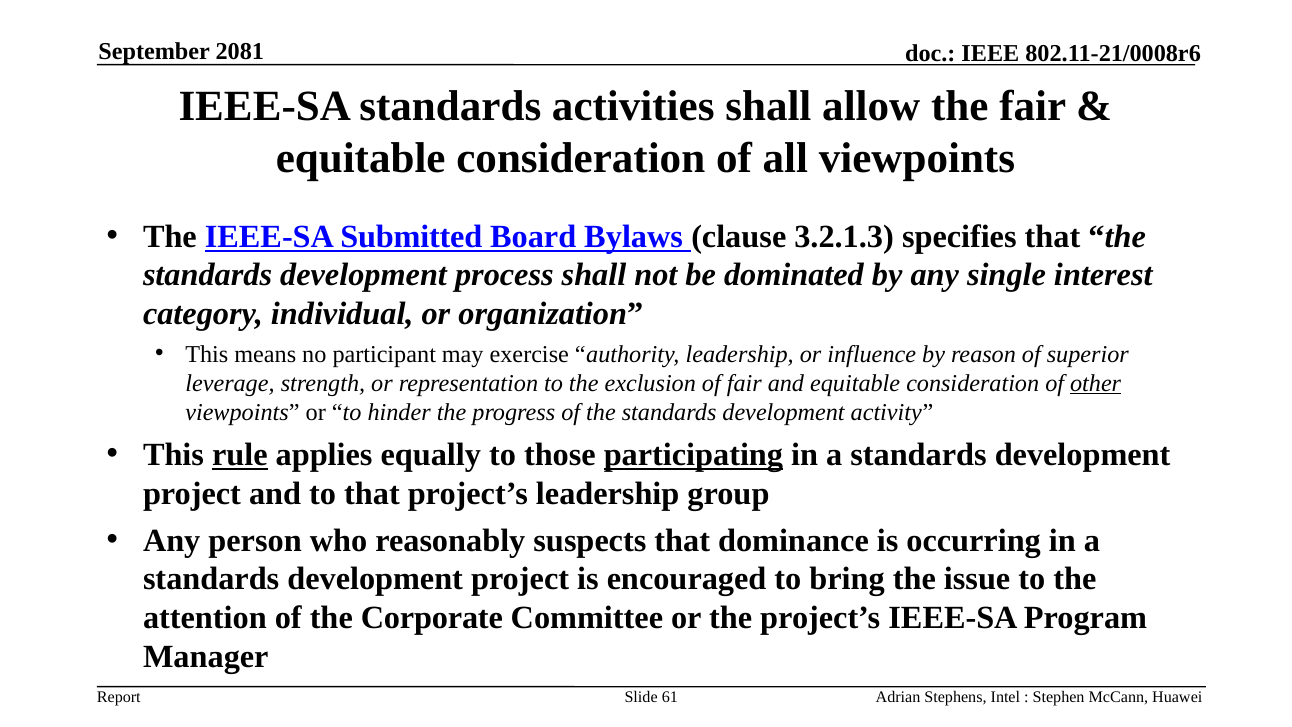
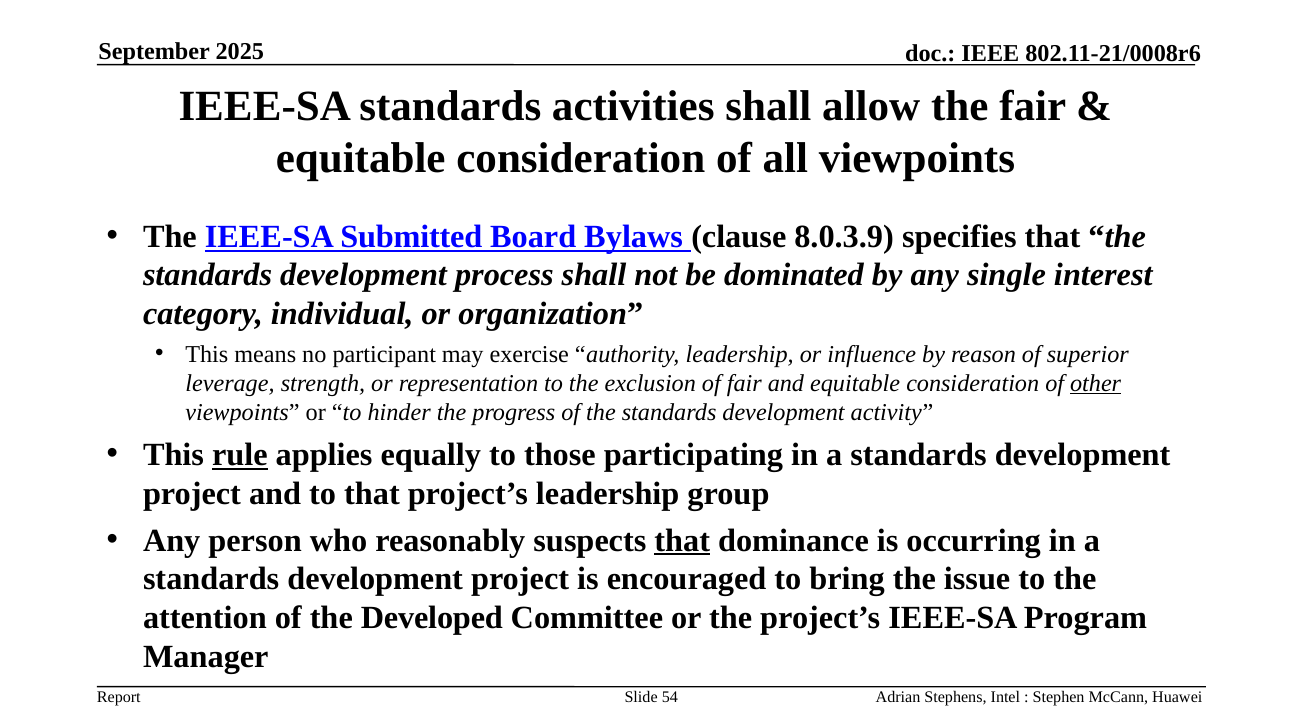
2081: 2081 -> 2025 (240, 51)
3.2.1.3: 3.2.1.3 -> 8.0.3.9 (844, 236)
participating underline: present -> none (693, 455)
that underline: none -> present (682, 540)
Corporate: Corporate -> Developed (432, 618)
61: 61 -> 54 (670, 697)
